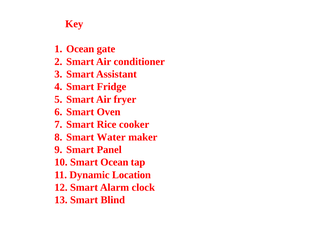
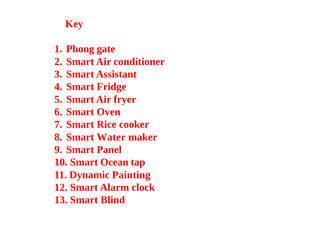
Ocean: Ocean -> Phong (80, 49)
Location: Location -> Painting (131, 174)
